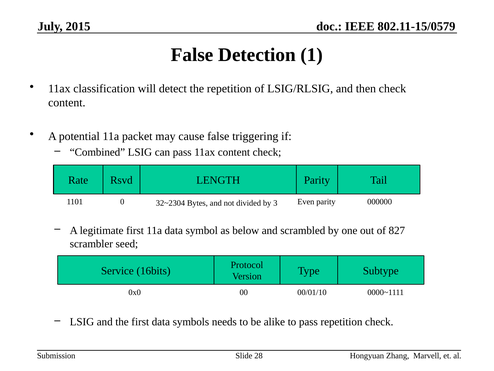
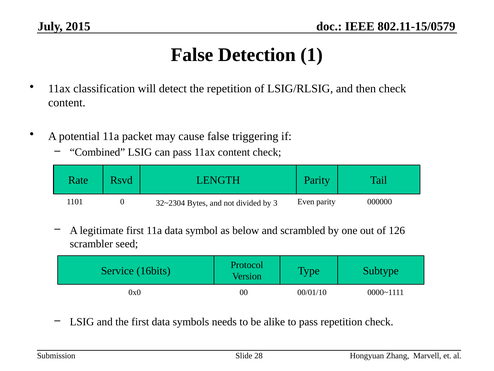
827: 827 -> 126 (397, 230)
